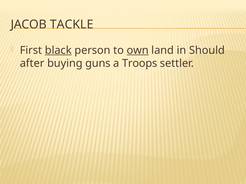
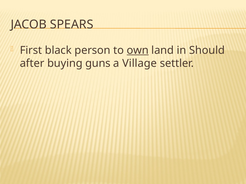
TACKLE: TACKLE -> SPEARS (72, 24)
black underline: present -> none (58, 50)
Troops: Troops -> Village (140, 63)
